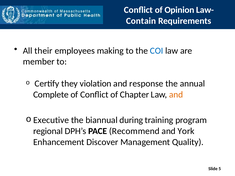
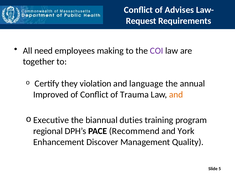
Opinion: Opinion -> Advises (179, 10)
Contain: Contain -> Request (141, 21)
their: their -> need (44, 51)
COI colour: blue -> purple (157, 51)
member: member -> together (39, 62)
response: response -> language (146, 84)
Complete: Complete -> Improved (51, 95)
Chapter: Chapter -> Trauma (134, 95)
during: during -> duties (131, 120)
